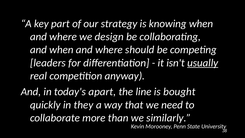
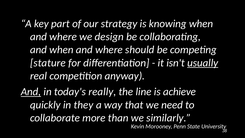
leaders: leaders -> stature (48, 63)
And underline: none -> present (31, 92)
apart: apart -> really (102, 92)
bought: bought -> achieve (180, 92)
